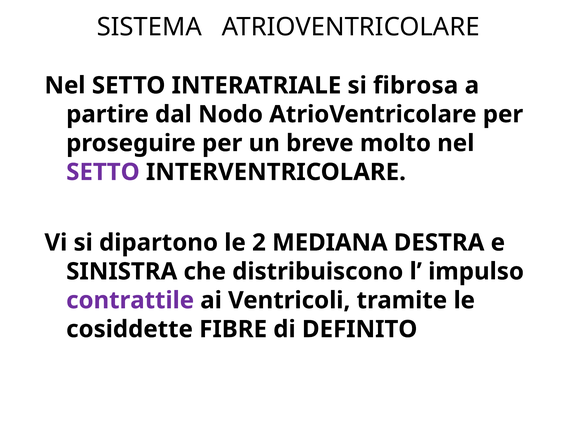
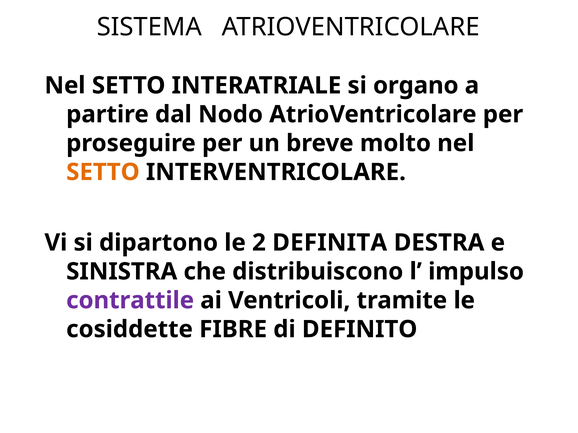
fibrosa: fibrosa -> organo (416, 86)
SETTO colour: purple -> orange (103, 172)
MEDIANA: MEDIANA -> DEFINITA (330, 243)
